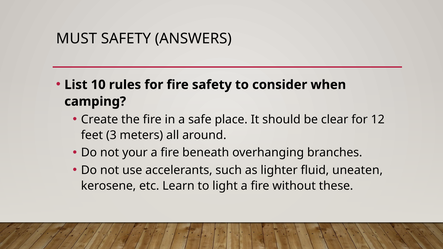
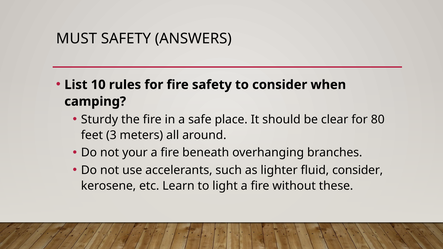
Create: Create -> Sturdy (100, 120)
12: 12 -> 80 (378, 120)
fluid uneaten: uneaten -> consider (358, 170)
